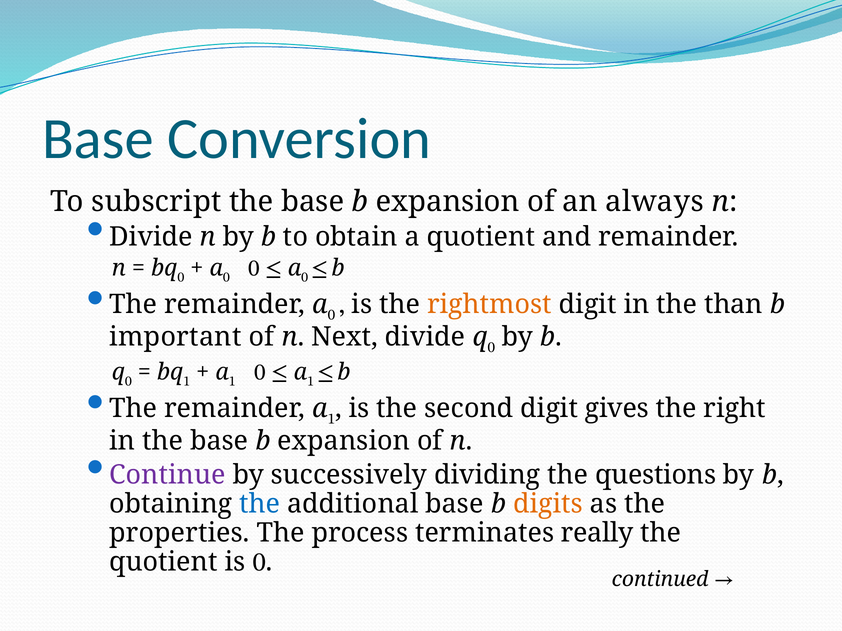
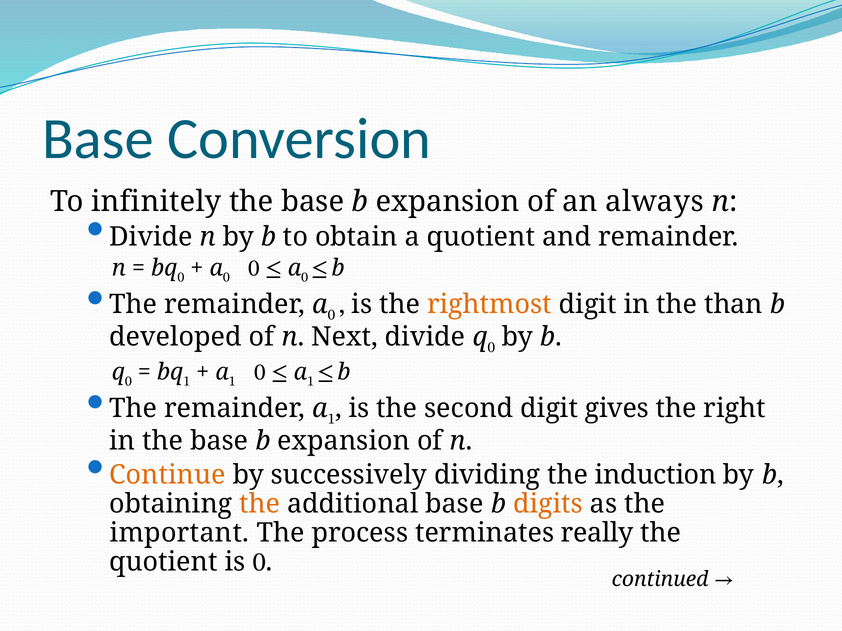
subscript: subscript -> infinitely (156, 202)
important: important -> developed (176, 337)
Continue colour: purple -> orange (168, 475)
questions: questions -> induction (656, 475)
the colour: blue -> orange (260, 504)
properties: properties -> important (179, 534)
